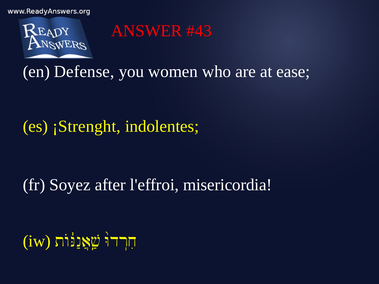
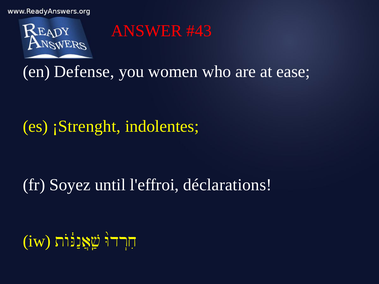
after: after -> until (110, 185)
misericordia: misericordia -> déclarations (227, 185)
